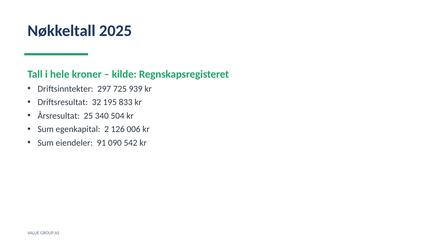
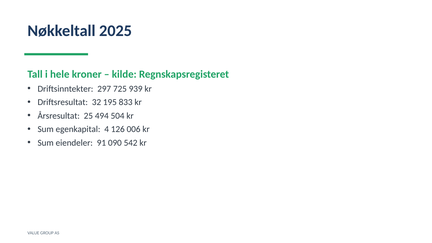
340: 340 -> 494 (102, 116)
2: 2 -> 4 (107, 129)
